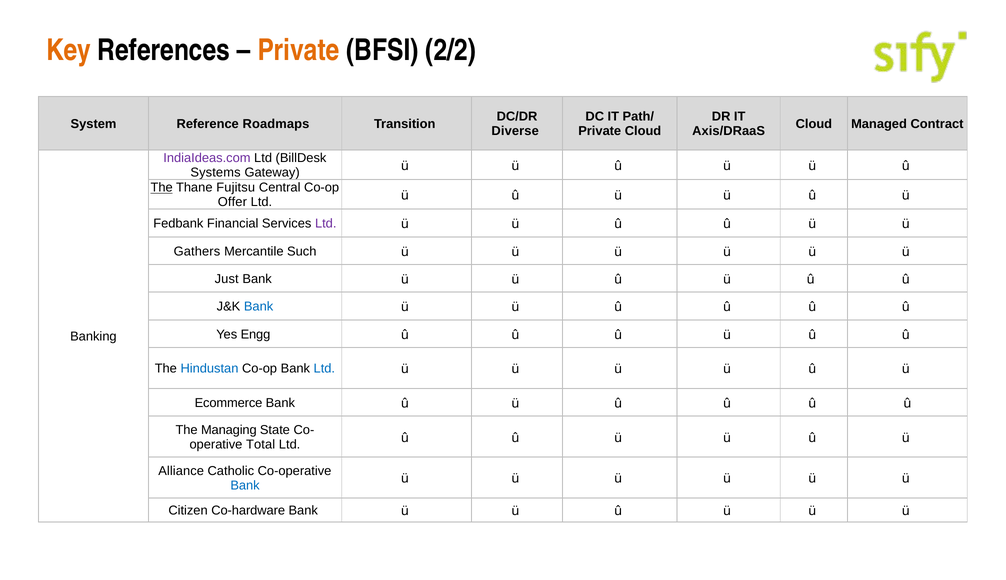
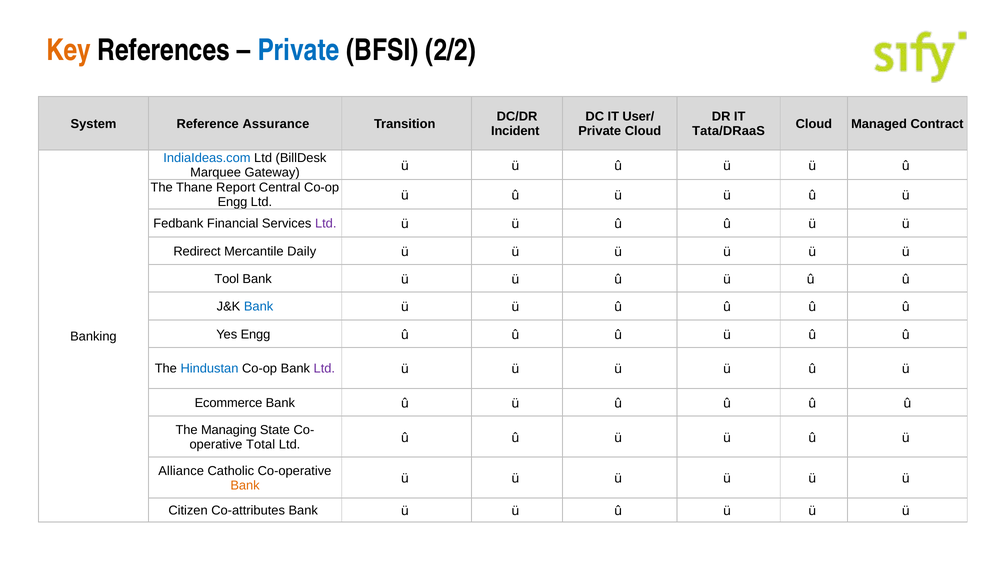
Private colour: orange -> blue (298, 50)
Path/: Path/ -> User/ (638, 117)
Roadmaps: Roadmaps -> Assurance (276, 124)
Diverse: Diverse -> Incident (515, 131)
Axis/DRaaS: Axis/DRaaS -> Tata/DRaaS (729, 131)
IndiaIdeas.com colour: purple -> blue (207, 158)
Systems: Systems -> Marquee (216, 173)
The underline: present -> none (162, 188)
Fujitsu: Fujitsu -> Report (236, 188)
Offer: Offer -> Engg (233, 202)
Gathers: Gathers -> Redirect (197, 251)
Such: Such -> Daily (302, 251)
Just: Just -> Tool (227, 279)
Ltd colour: blue -> purple (324, 369)
Bank colour: blue -> orange (245, 486)
Co-hardware: Co-hardware -> Co-attributes (248, 511)
